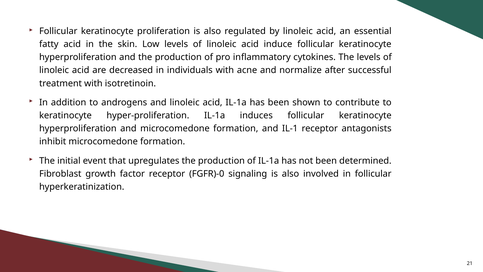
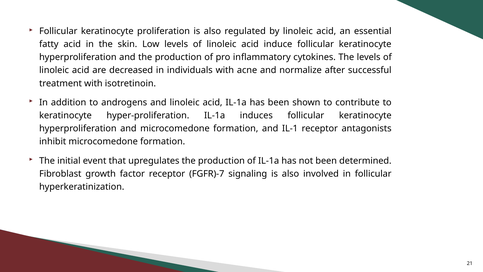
FGFR)-0: FGFR)-0 -> FGFR)-7 (207, 174)
